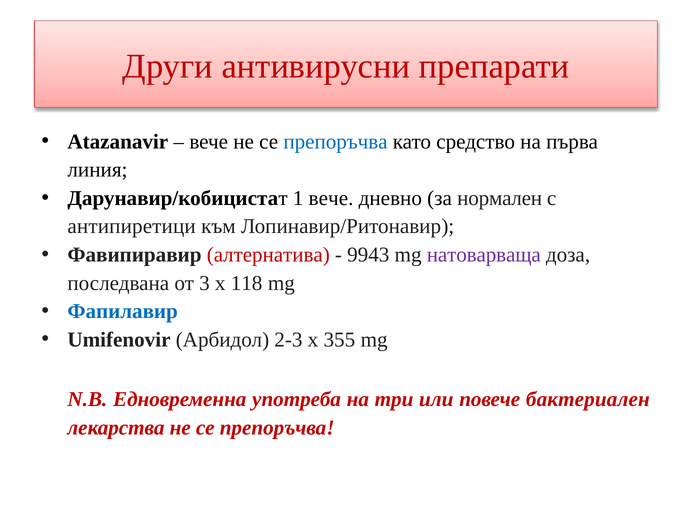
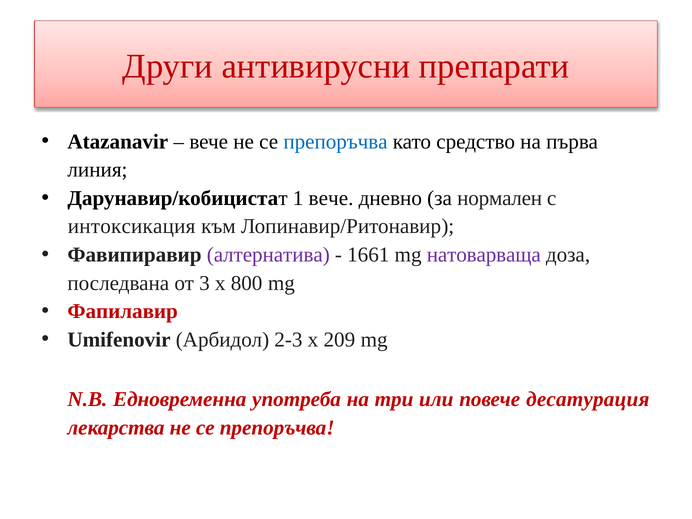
антипиретици: антипиретици -> интоксикация (132, 226)
алтернатива colour: red -> purple (268, 255)
9943: 9943 -> 1661 (368, 255)
118: 118 -> 800 (247, 283)
Фапилавир colour: blue -> red (123, 311)
355: 355 -> 209 (339, 340)
бактериален: бактериален -> десатурация (588, 399)
